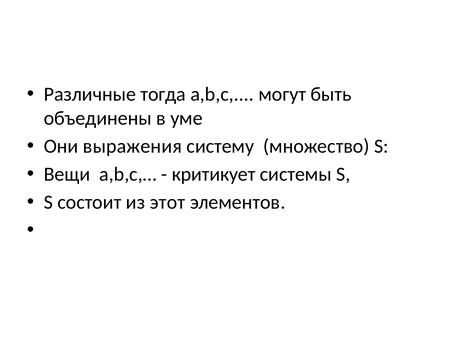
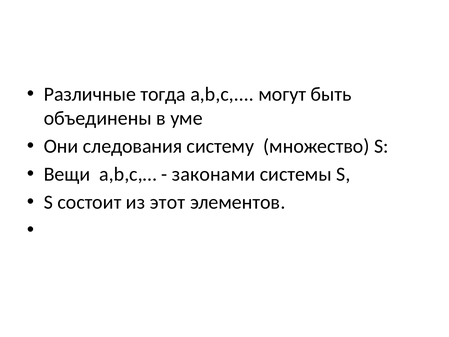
выражения: выражения -> следования (133, 146)
критикует: критикует -> законами (213, 174)
